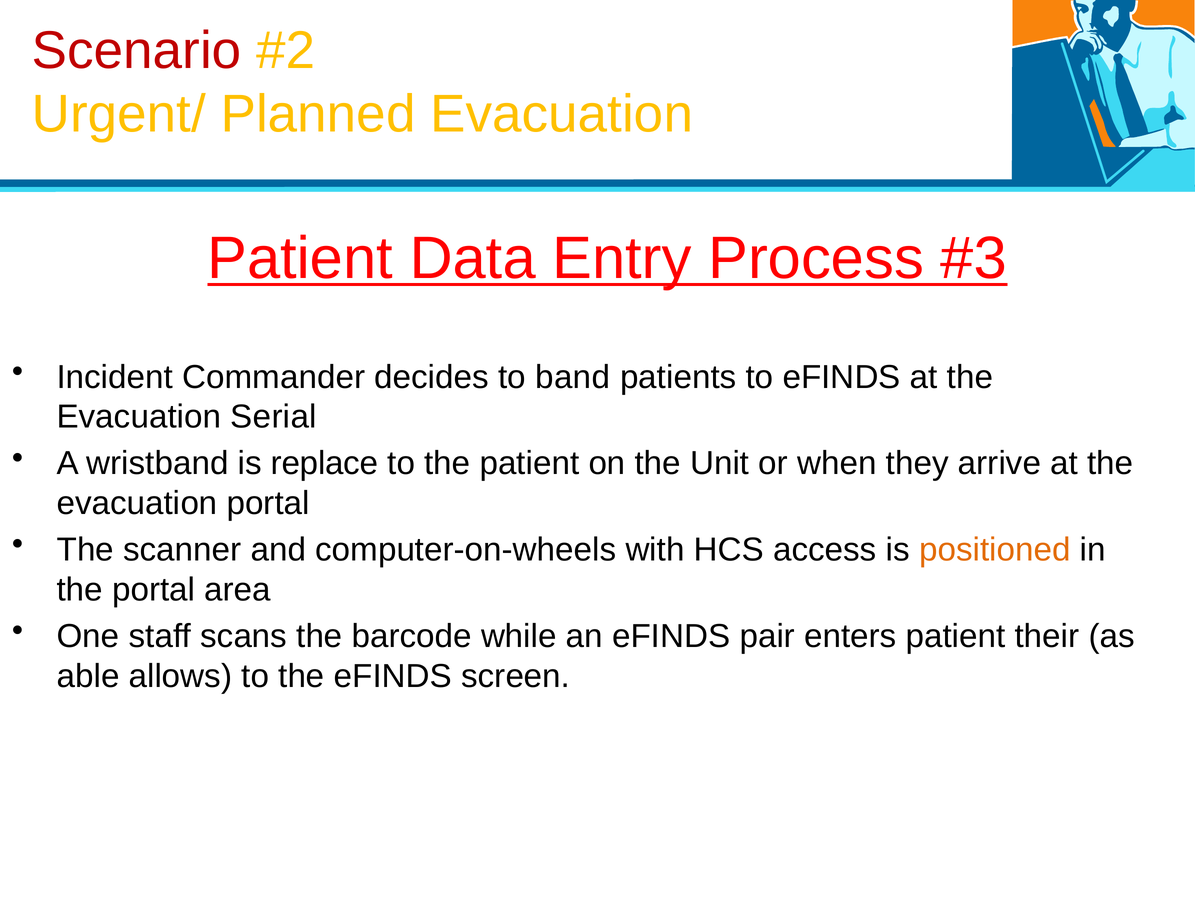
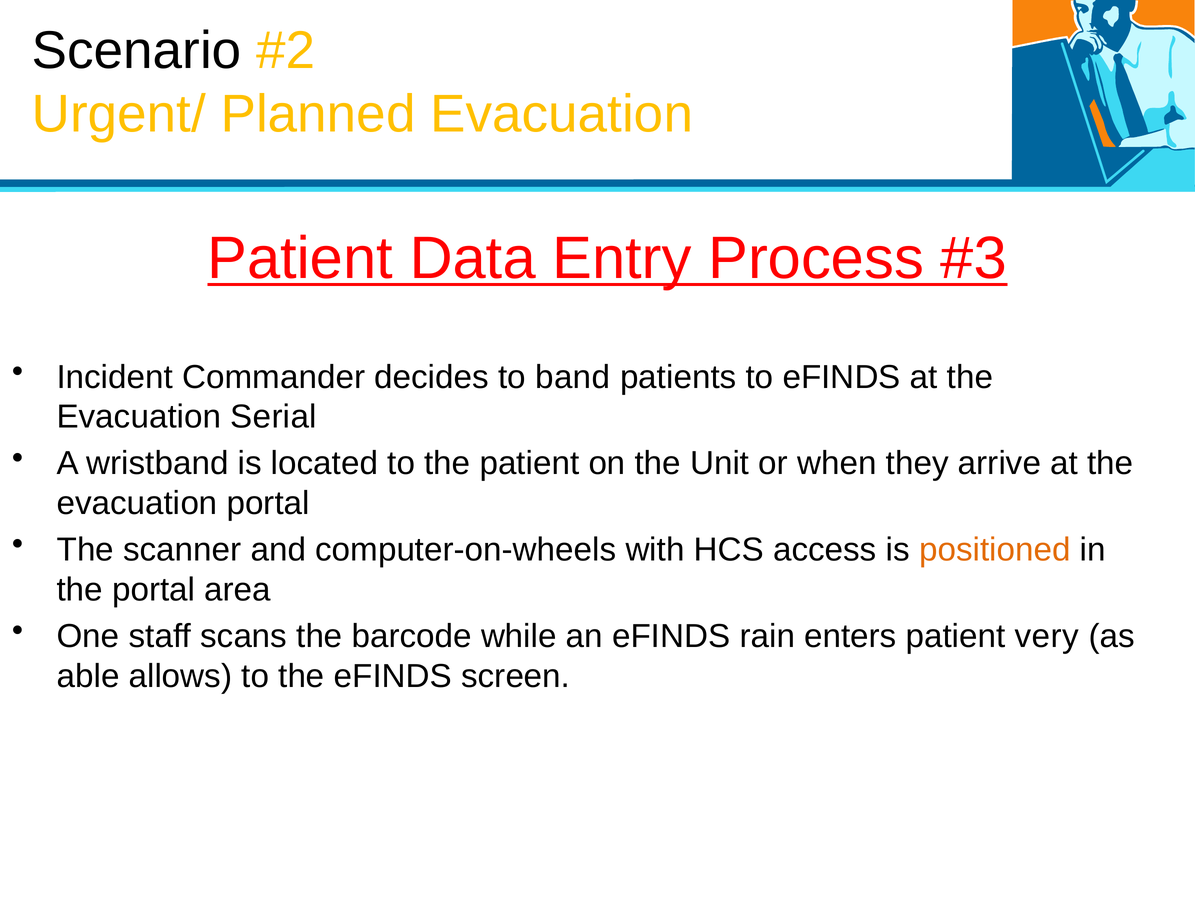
Scenario colour: red -> black (137, 51)
replace: replace -> located (324, 463)
pair: pair -> rain (767, 636)
their: their -> very (1047, 636)
